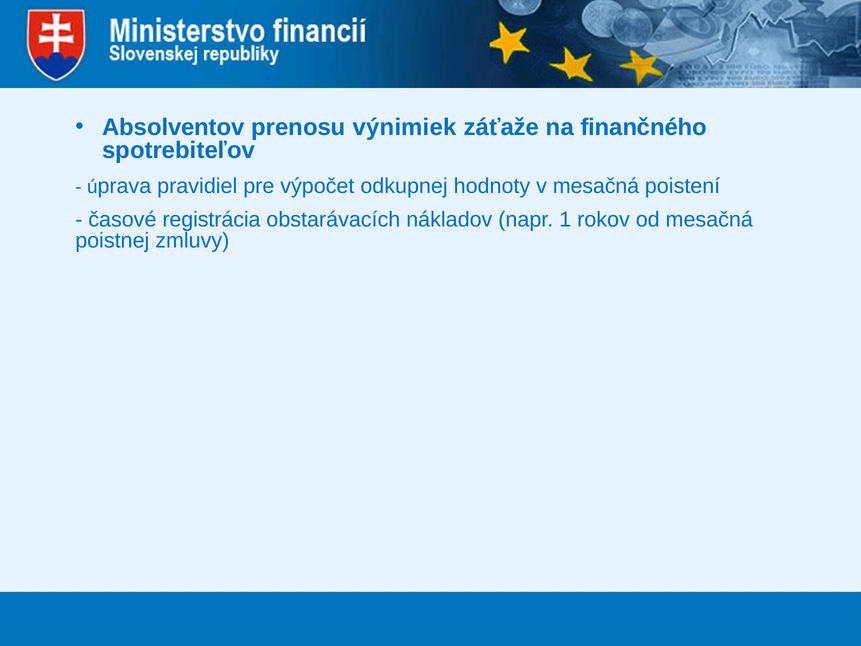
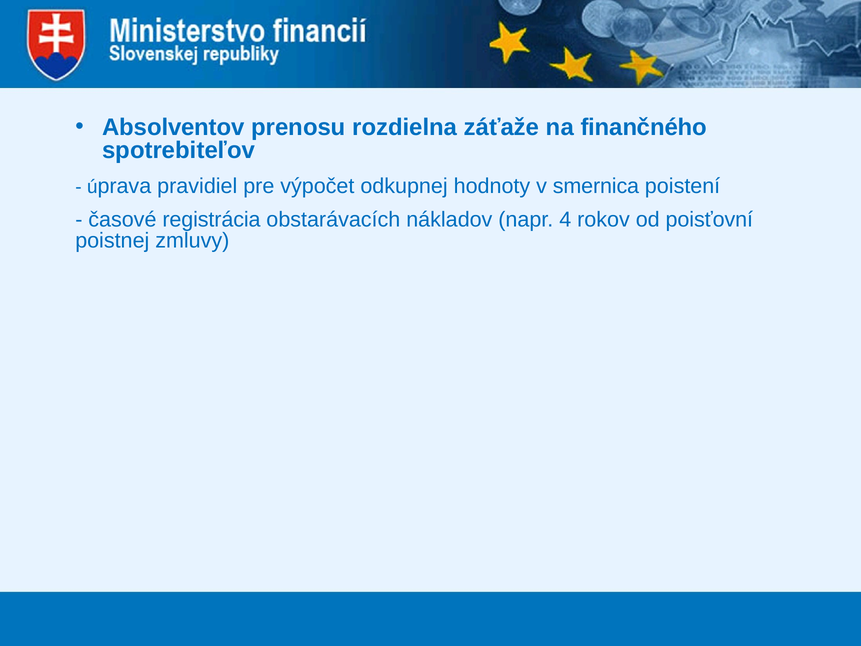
výnimiek: výnimiek -> rozdielna (405, 127)
v mesačná: mesačná -> smernica (596, 186)
1: 1 -> 4 (565, 220)
od mesačná: mesačná -> poisťovní (709, 220)
